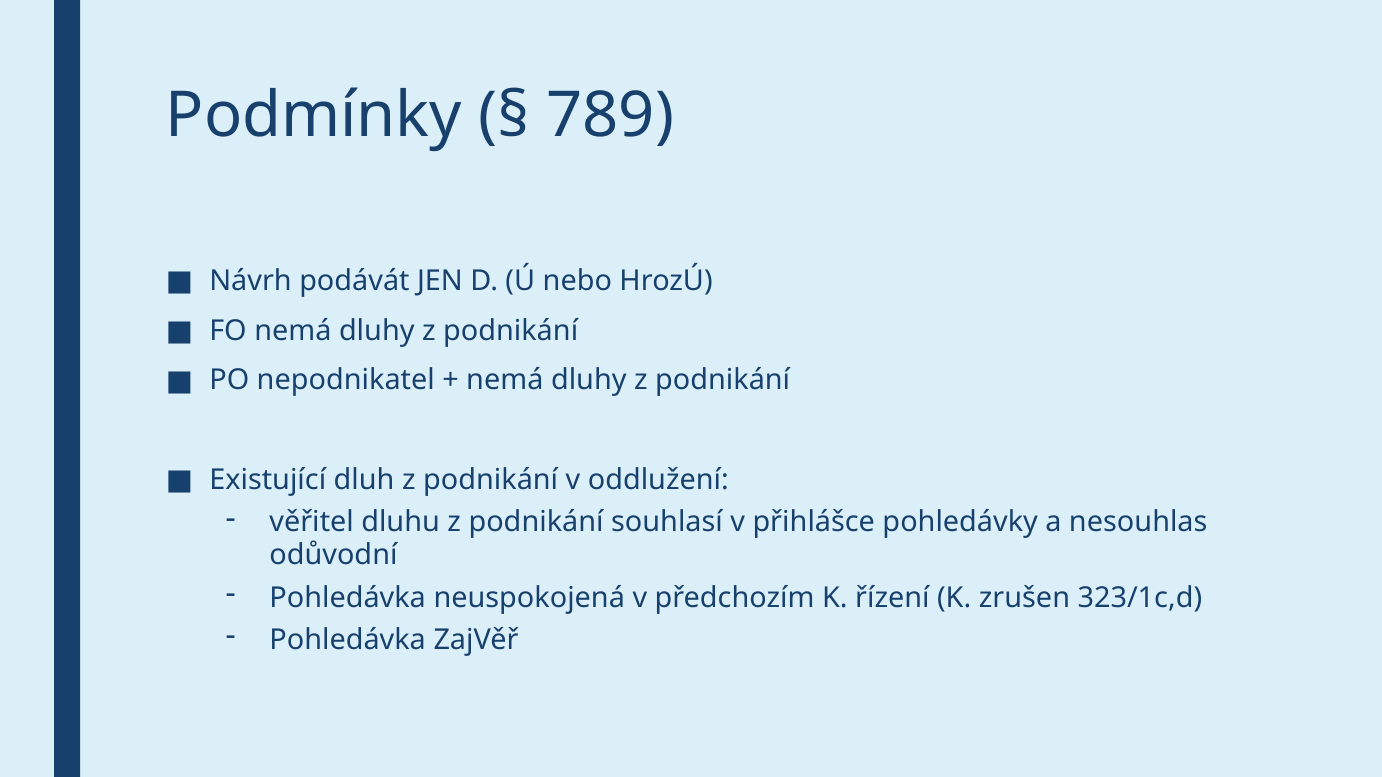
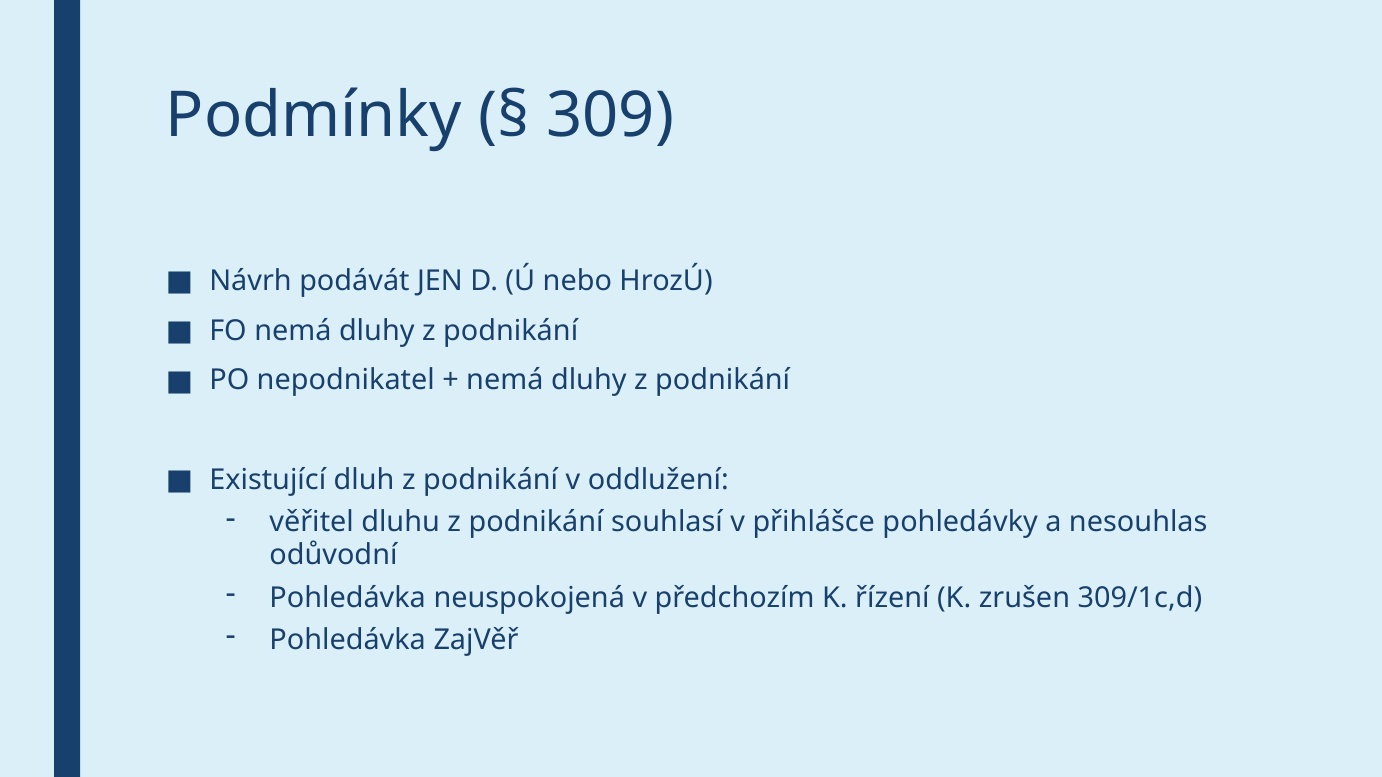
789: 789 -> 309 (610, 116)
323/1c,d: 323/1c,d -> 309/1c,d (1140, 598)
